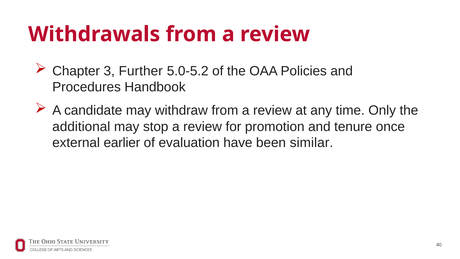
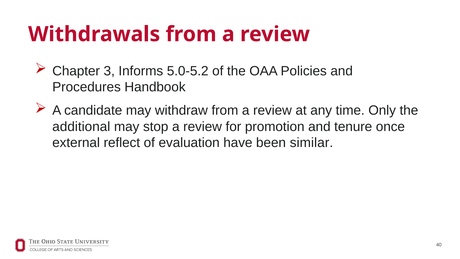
Further: Further -> Informs (141, 71)
earlier: earlier -> reflect (122, 143)
